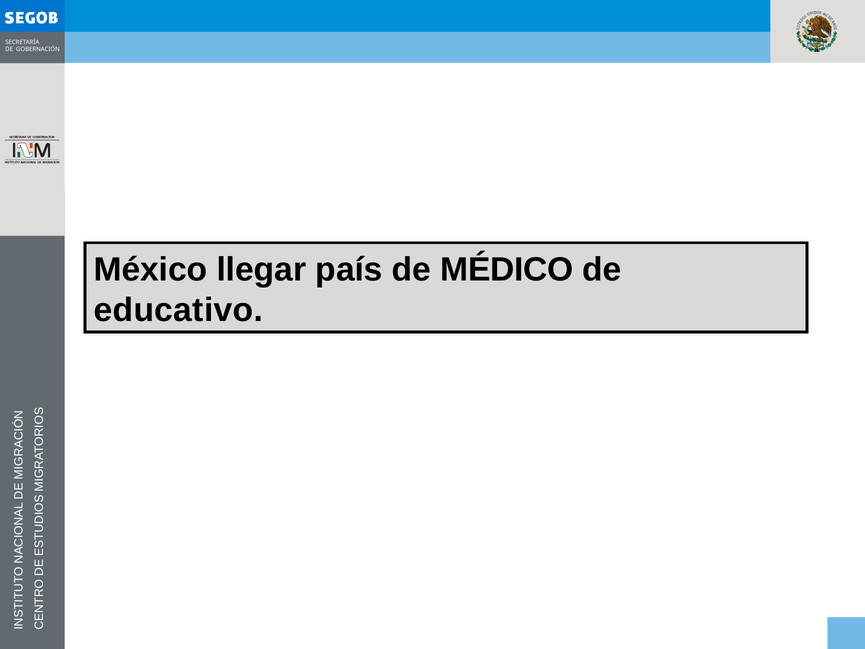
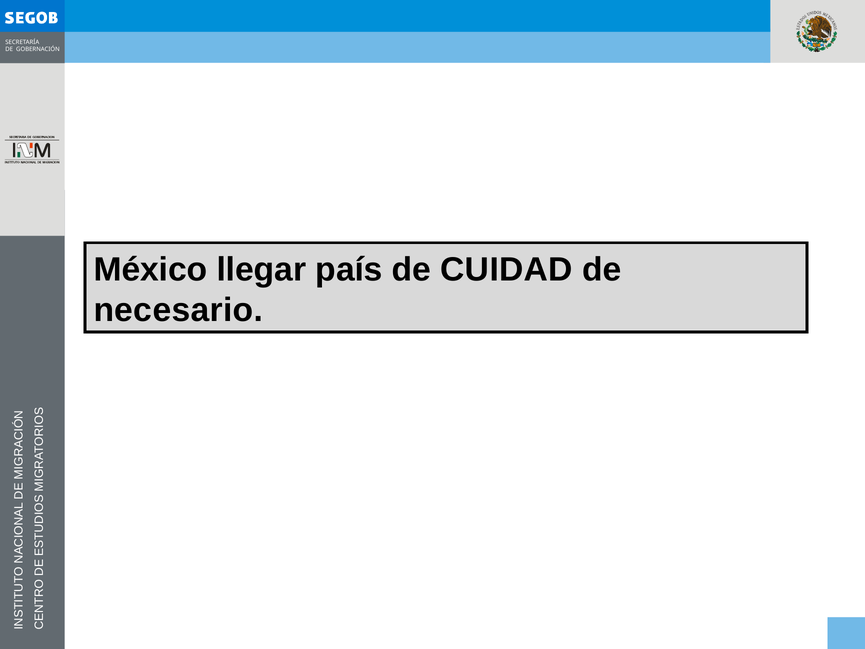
MÉDICO: MÉDICO -> CUIDAD (506, 269)
educativo: educativo -> necesario (178, 310)
